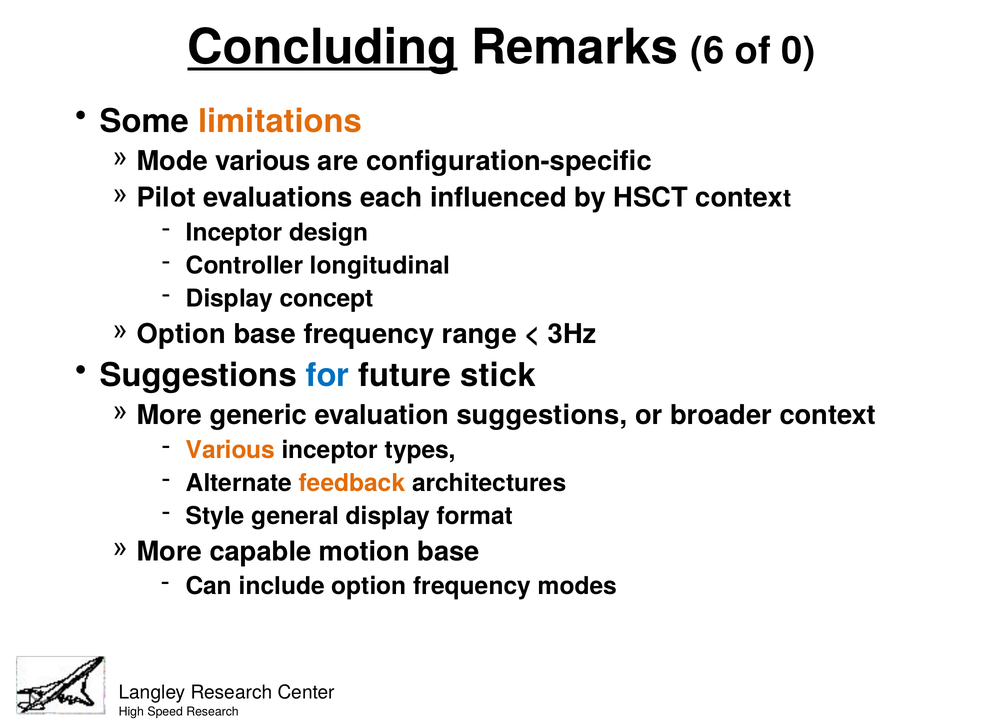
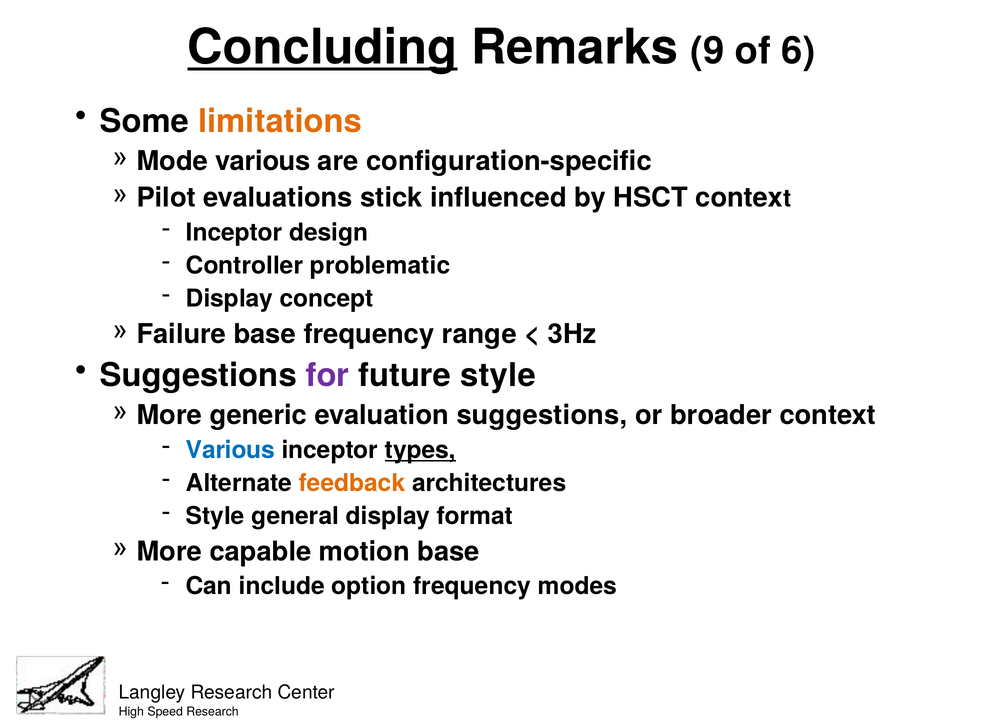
6: 6 -> 9 (707, 51)
0: 0 -> 6 (798, 51)
each: each -> stick (391, 198)
longitudinal: longitudinal -> problematic (380, 266)
Option: Option -> Failure (181, 334)
for colour: blue -> purple (327, 376)
future stick: stick -> style (498, 376)
Various colour: orange -> blue (230, 450)
types underline: none -> present (420, 450)
